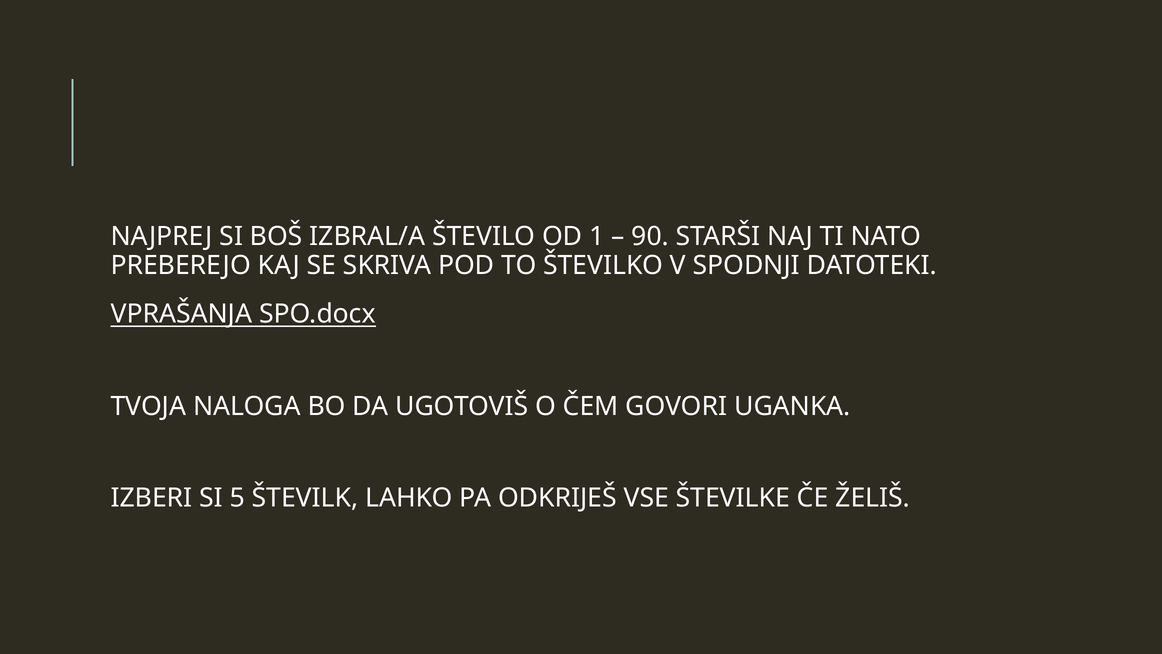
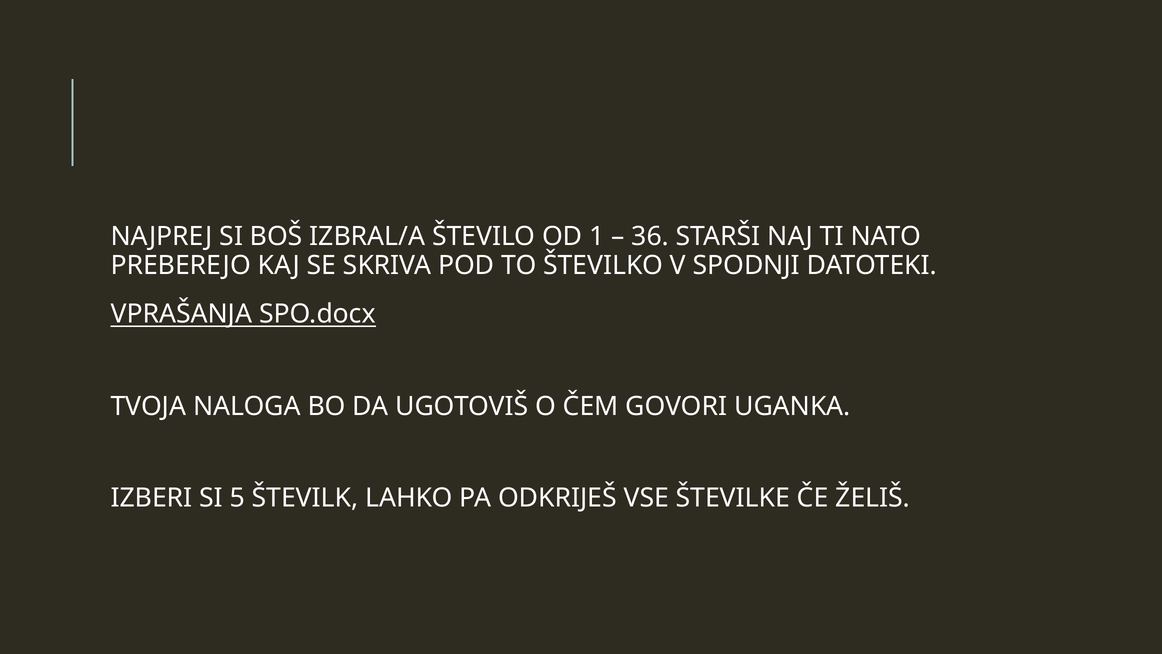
90: 90 -> 36 (650, 236)
